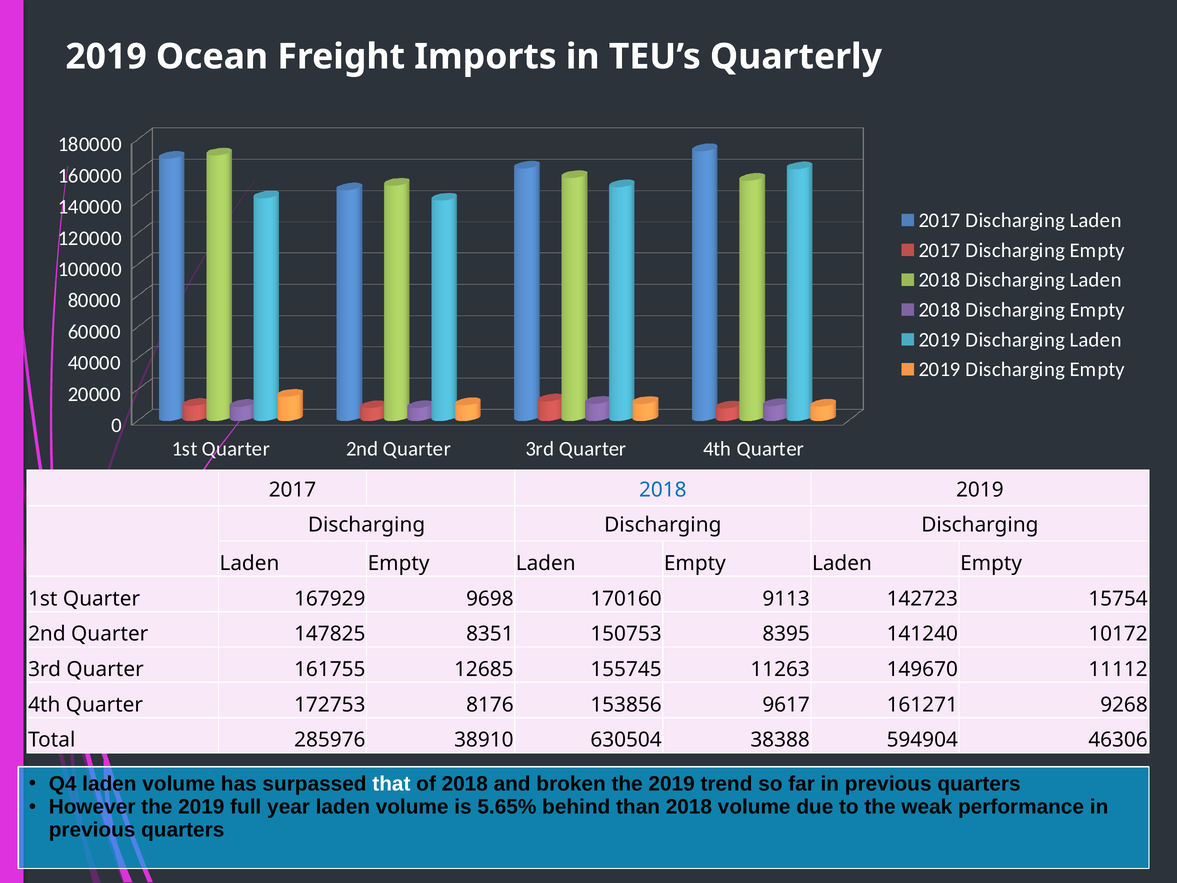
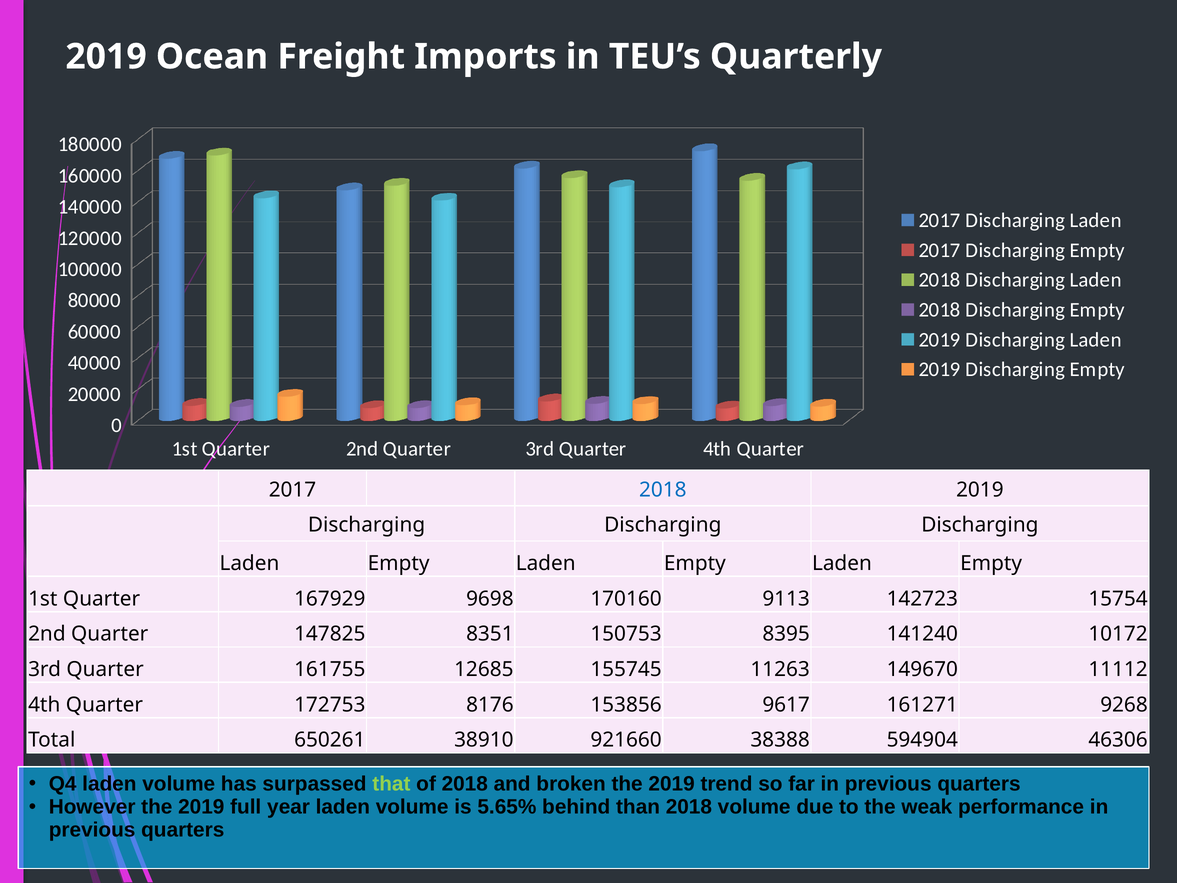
285976: 285976 -> 650261 (330, 740)
630504: 630504 -> 921660 (626, 740)
that colour: white -> light green (391, 783)
